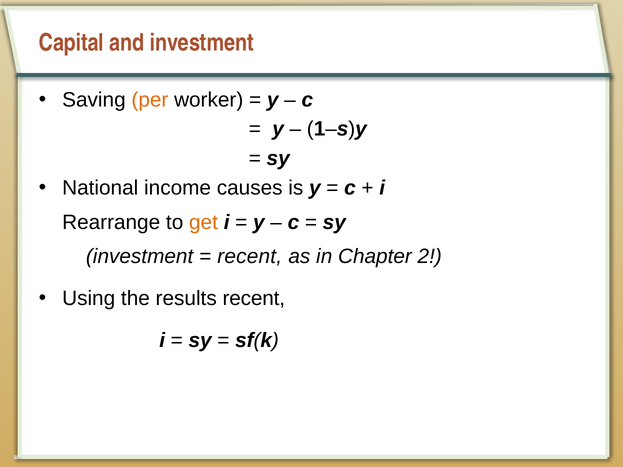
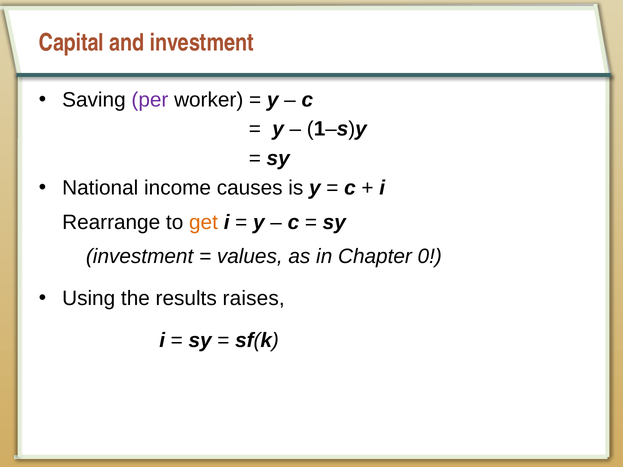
per colour: orange -> purple (150, 100)
recent: recent -> values (250, 257)
2: 2 -> 0 (430, 257)
results recent: recent -> raises (254, 299)
